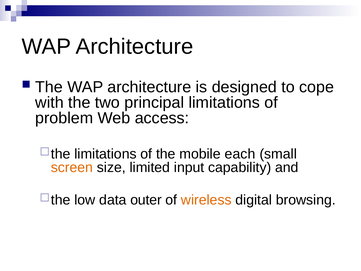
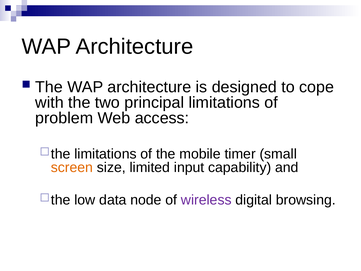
each: each -> timer (240, 154)
outer: outer -> node (146, 200)
wireless colour: orange -> purple (206, 200)
